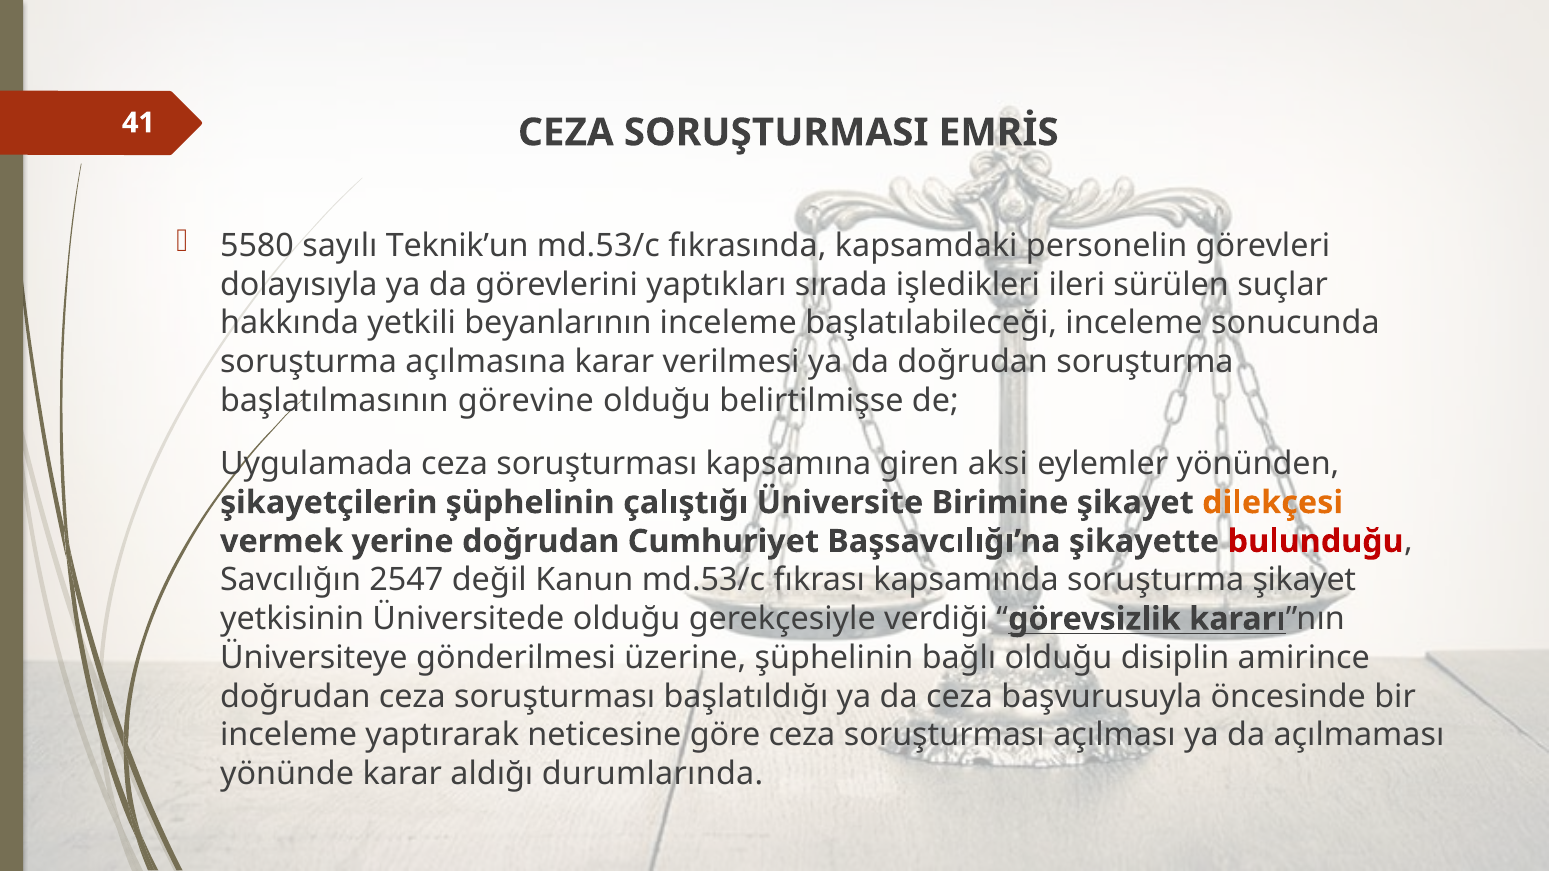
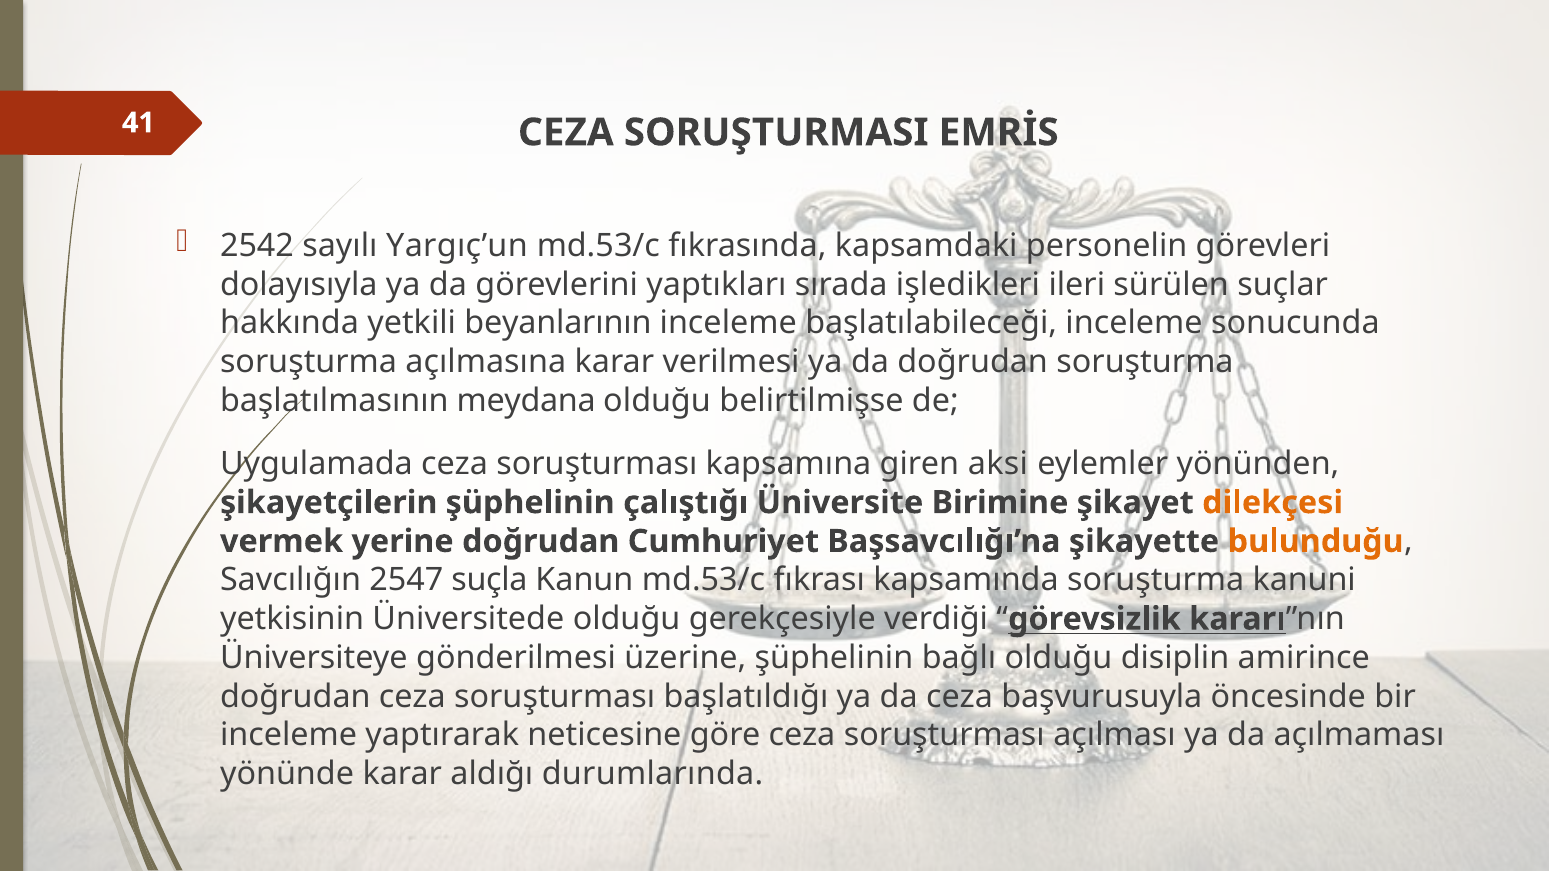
5580: 5580 -> 2542 (257, 246)
Teknik’un: Teknik’un -> Yargıç’un (457, 246)
görevine: görevine -> meydana (526, 401)
bulunduğu colour: red -> orange (1316, 542)
değil: değil -> suçla (489, 580)
soruşturma şikayet: şikayet -> kanuni (1304, 580)
